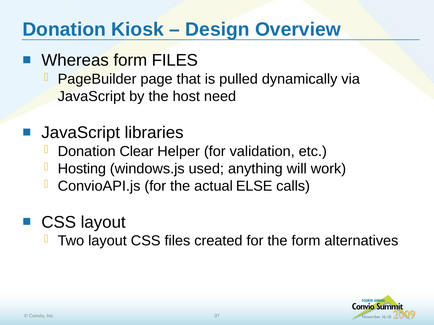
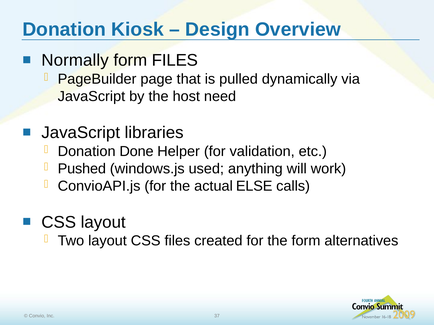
Whereas: Whereas -> Normally (75, 61)
Clear: Clear -> Done (137, 151)
Hosting: Hosting -> Pushed (82, 169)
